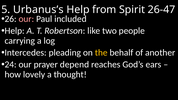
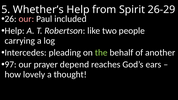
Urbanus’s: Urbanus’s -> Whether’s (38, 10)
26-47: 26-47 -> 26-29 (162, 10)
the colour: yellow -> light green (101, 53)
24: 24 -> 97 (11, 65)
